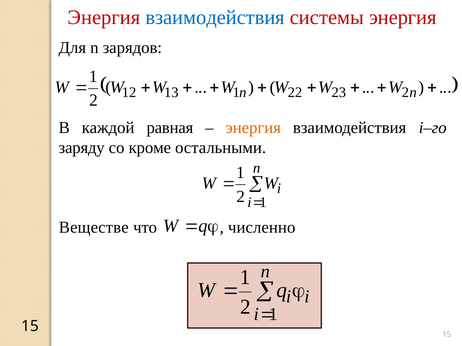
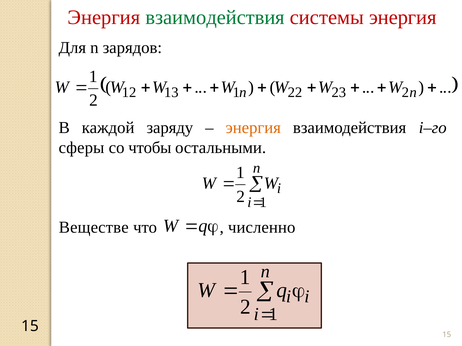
взаимодействия colour: blue -> green (215, 18)
равная: равная -> заряду (170, 128)
заряду: заряду -> сферы (82, 148)
кроме: кроме -> чтобы (150, 148)
